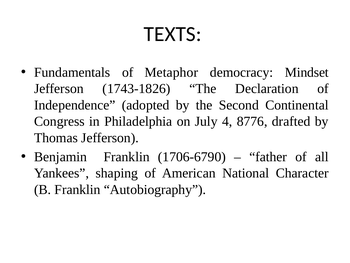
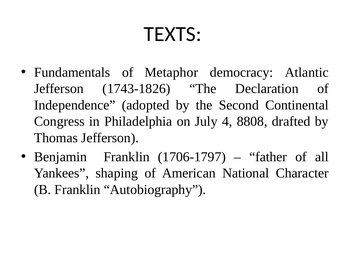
Mindset: Mindset -> Atlantic (307, 72)
8776: 8776 -> 8808 (252, 121)
1706-6790: 1706-6790 -> 1706-1797 (192, 157)
